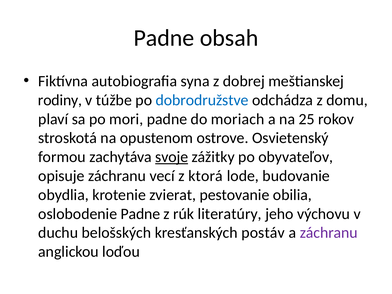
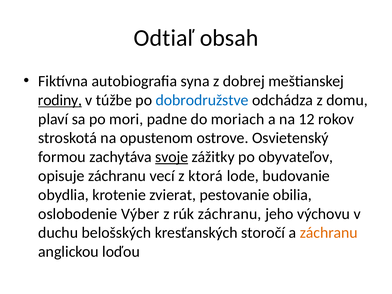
Padne: Padne -> Odtiaľ (164, 38)
rodiny underline: none -> present (60, 100)
25: 25 -> 12 (307, 119)
oslobodenie Padne: Padne -> Výber (140, 214)
rúk literatúry: literatúry -> záchranu (230, 214)
postáv: postáv -> storočí (263, 233)
záchranu colour: purple -> orange (329, 233)
